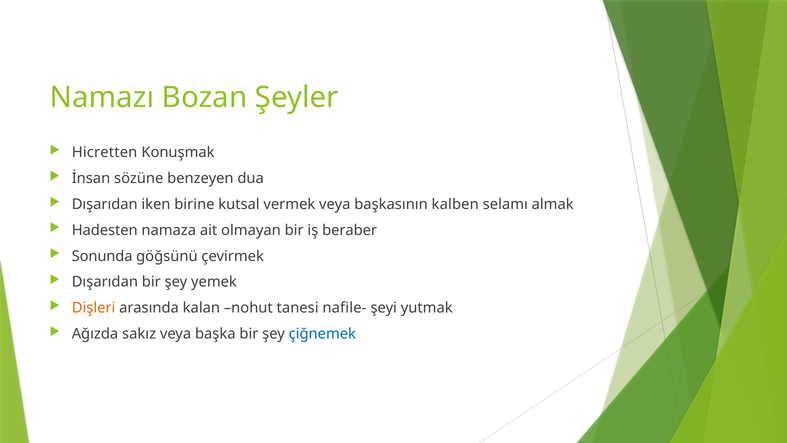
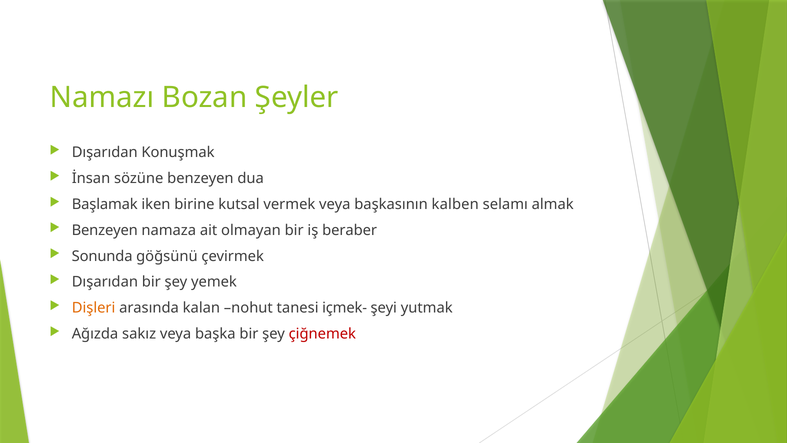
Hicretten: Hicretten -> Dışarıdan (105, 152)
Dışarıdan: Dışarıdan -> Başlamak (105, 204)
Hadesten: Hadesten -> Benzeyen (105, 230)
nafile-: nafile- -> içmek- (345, 308)
çiğnemek colour: blue -> red (322, 334)
